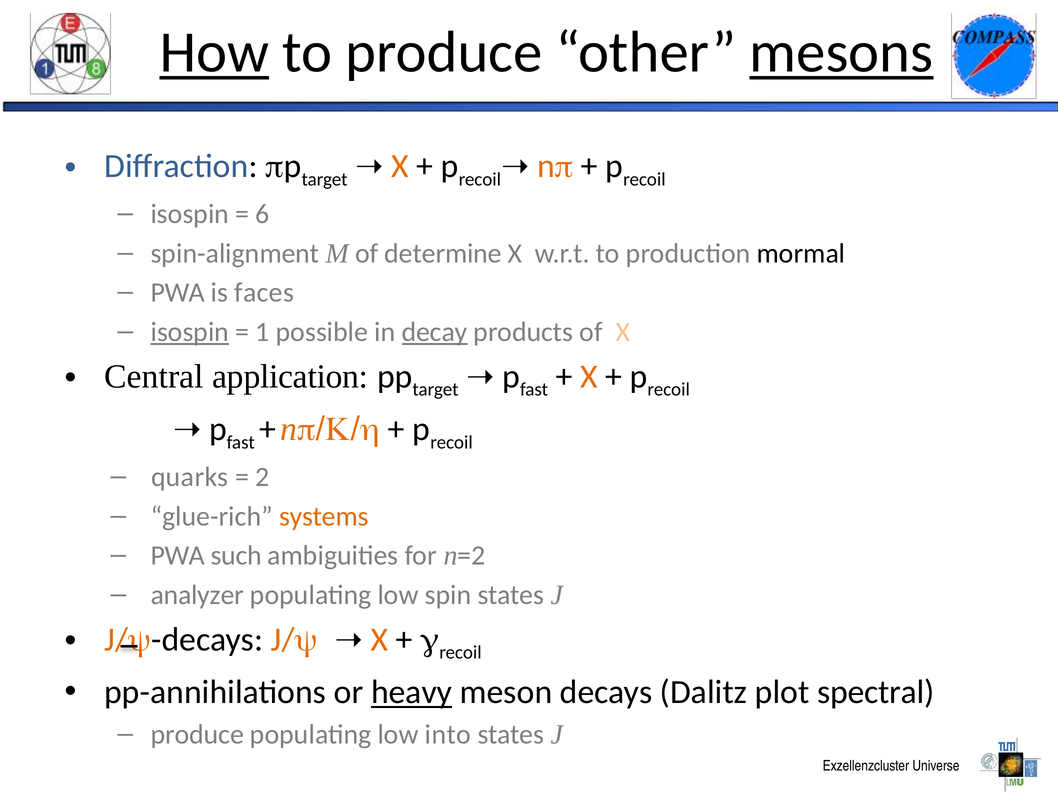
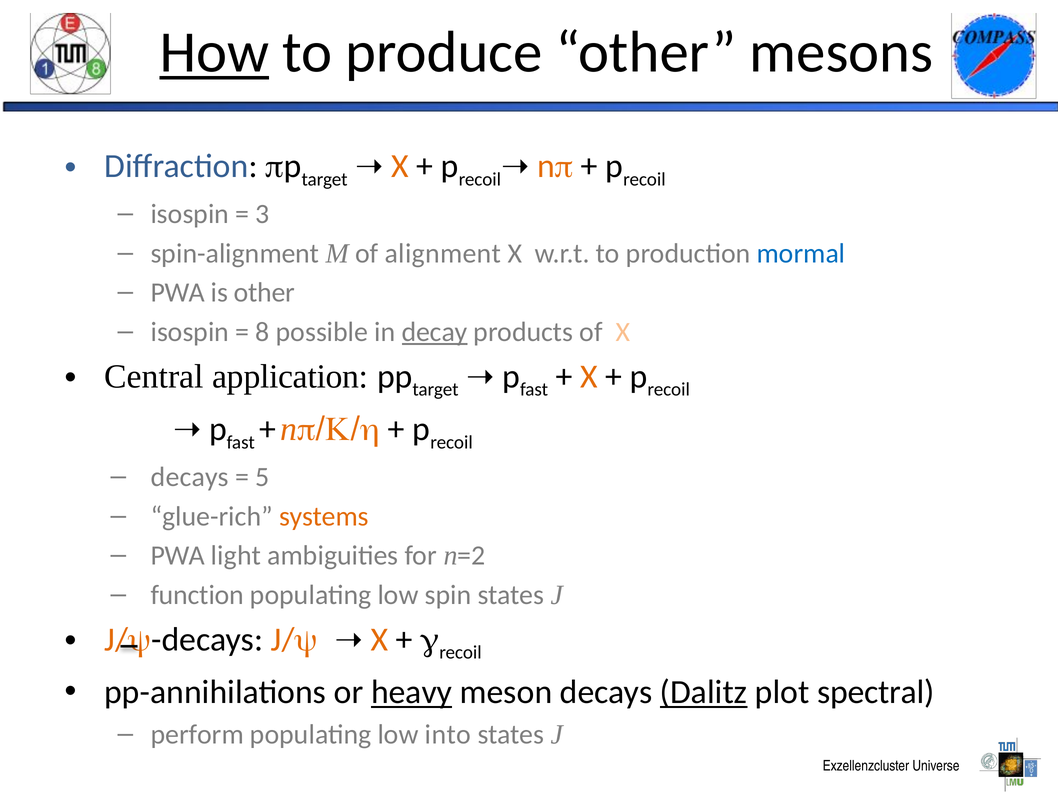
mesons underline: present -> none (841, 52)
6: 6 -> 3 (262, 214)
determine: determine -> alignment (443, 253)
mormal colour: black -> blue (801, 253)
is faces: faces -> other (264, 293)
isospin underline: present -> none (190, 332)
1: 1 -> 8 (262, 332)
quarks: quarks -> decays (190, 477)
2: 2 -> 5 (262, 477)
such: such -> light (236, 556)
analyzer: analyzer -> function (197, 595)
Dalitz underline: none -> present (704, 693)
produce: produce -> perform (197, 735)
